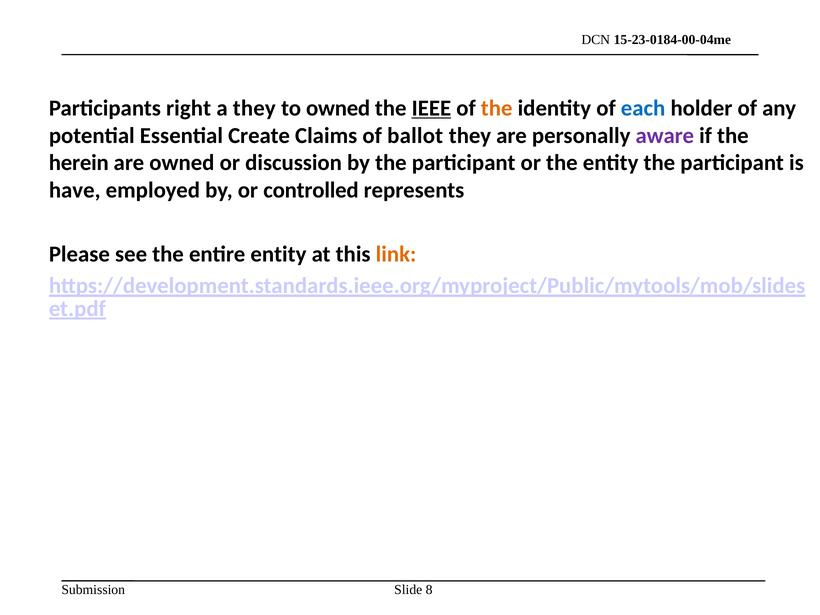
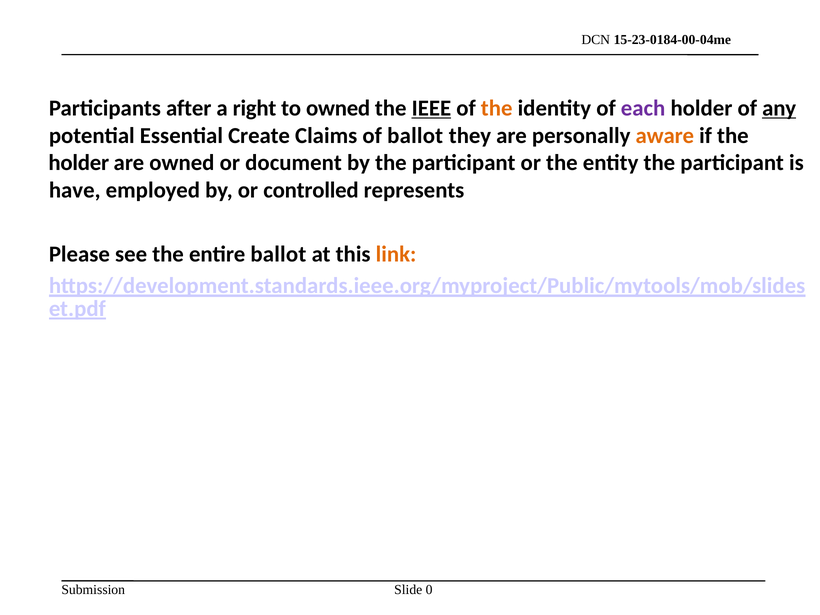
right: right -> after (189, 108)
a they: they -> right (254, 108)
each colour: blue -> purple (643, 108)
any underline: none -> present (779, 108)
aware colour: purple -> orange (665, 136)
herein: herein -> holder (79, 163)
discussion: discussion -> document (294, 163)
entire entity: entity -> ballot (278, 254)
8: 8 -> 0 (429, 590)
